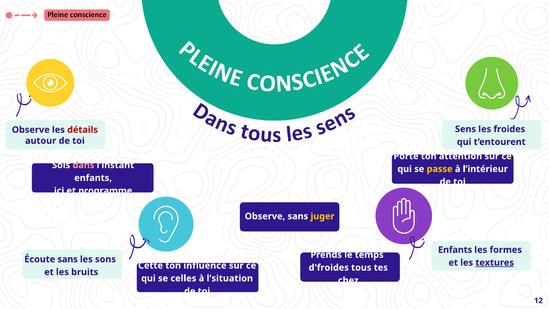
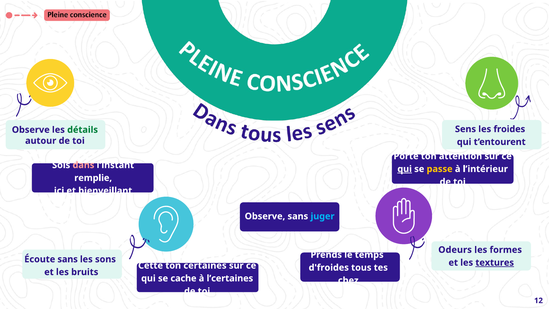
détails colour: red -> green (83, 130)
qui underline: none -> present (405, 169)
enfants: enfants -> remplie (93, 178)
programme: programme -> bienveillant (105, 191)
juger colour: yellow -> light blue (323, 216)
Enfants: Enfants -> Odeurs (455, 250)
influence: influence -> certaines (205, 265)
celles: celles -> cache (183, 278)
l’situation: l’situation -> l’certaines (230, 278)
